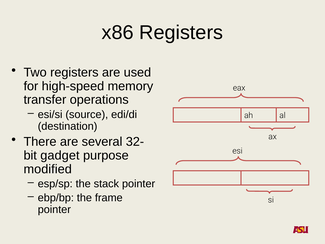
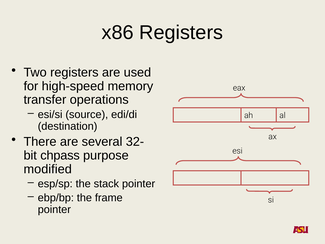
gadget: gadget -> chpass (60, 155)
